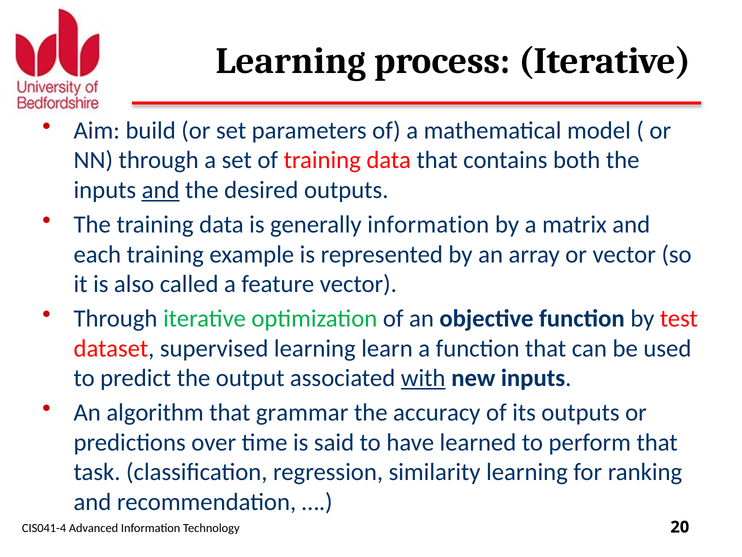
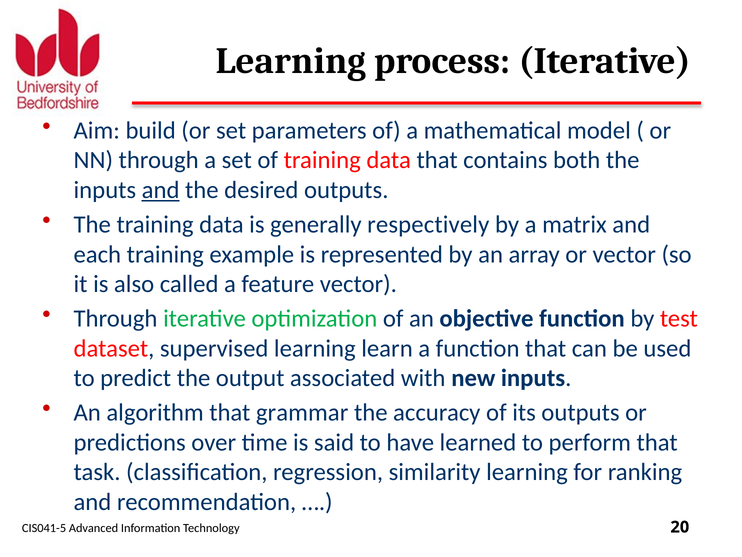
generally information: information -> respectively (428, 224)
with underline: present -> none (423, 378)
CIS041-4: CIS041-4 -> CIS041-5 (44, 528)
